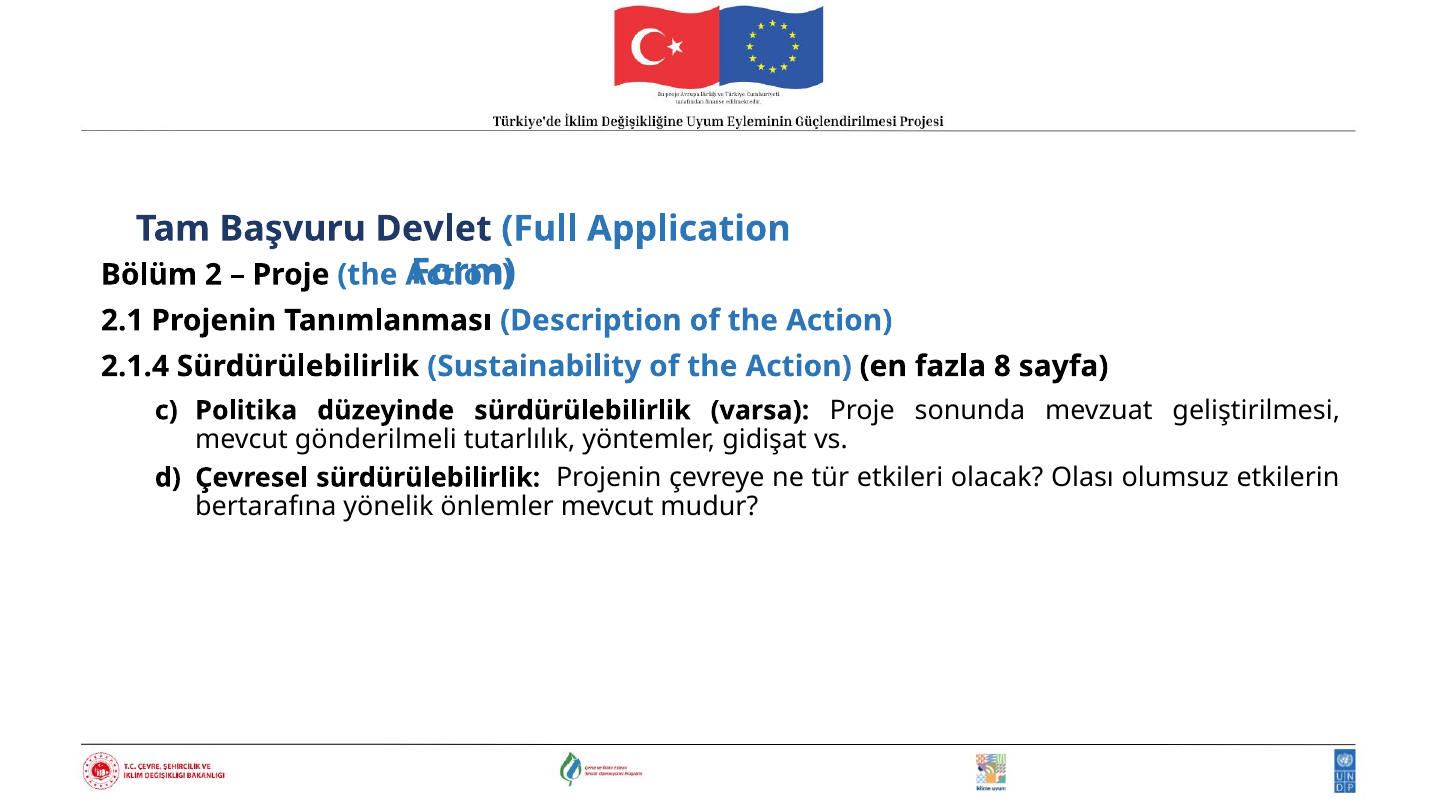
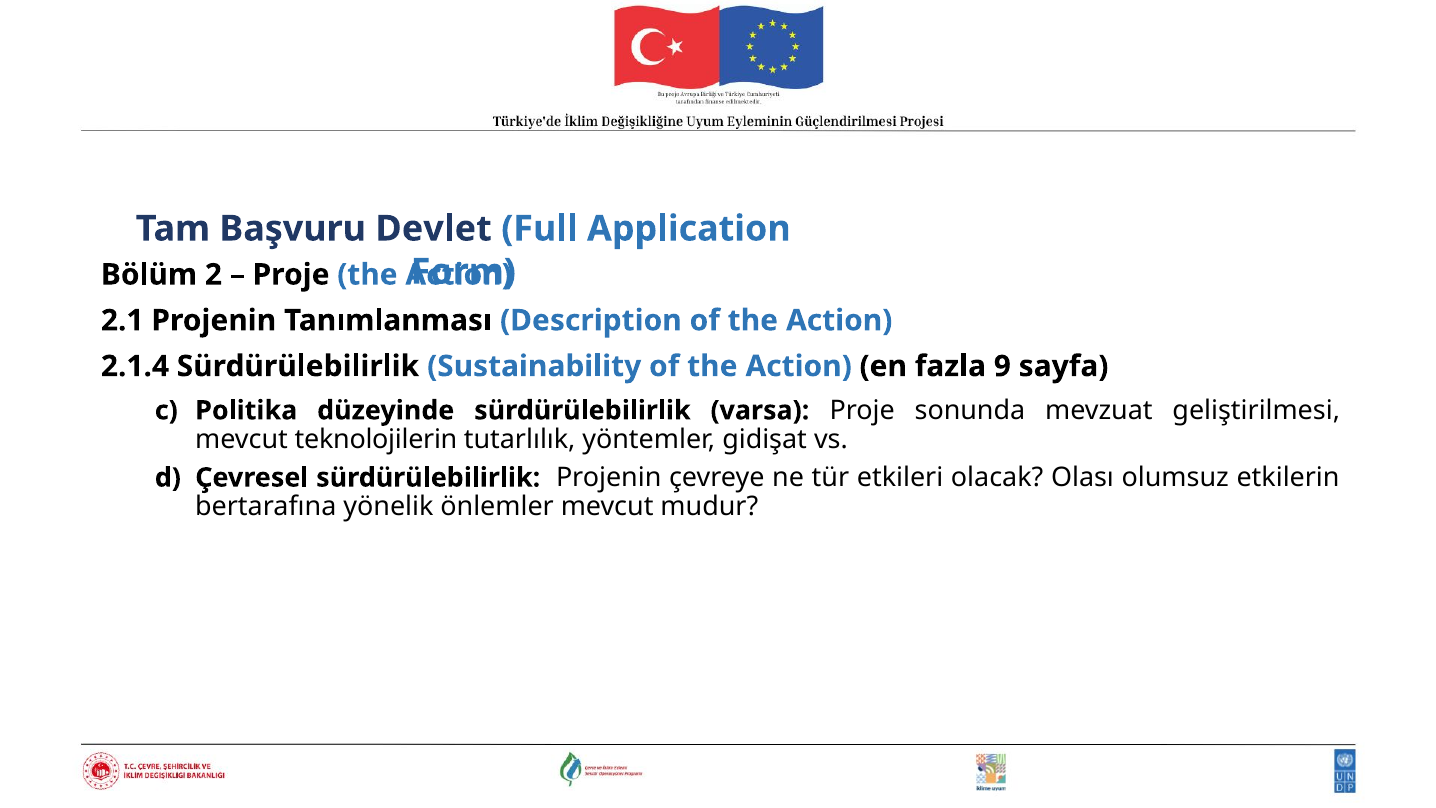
8: 8 -> 9 (1002, 366)
gönderilmeli: gönderilmeli -> teknolojilerin (376, 439)
